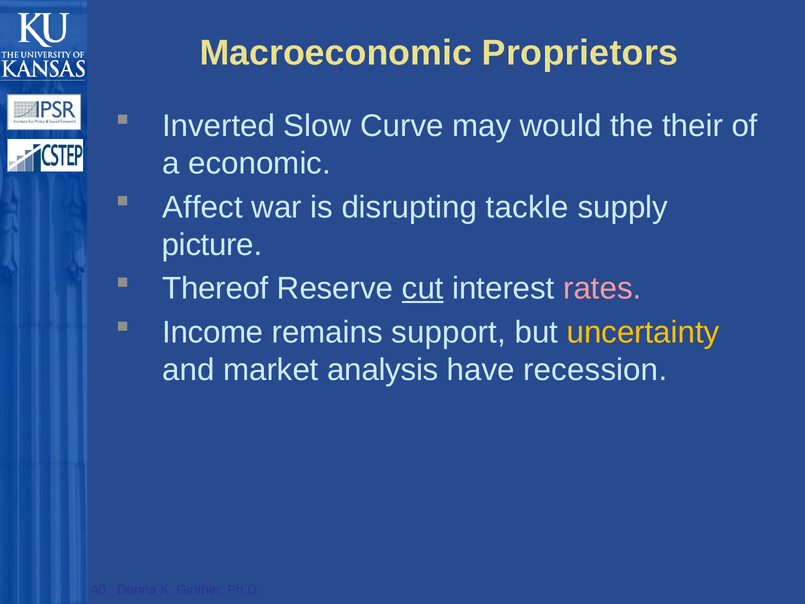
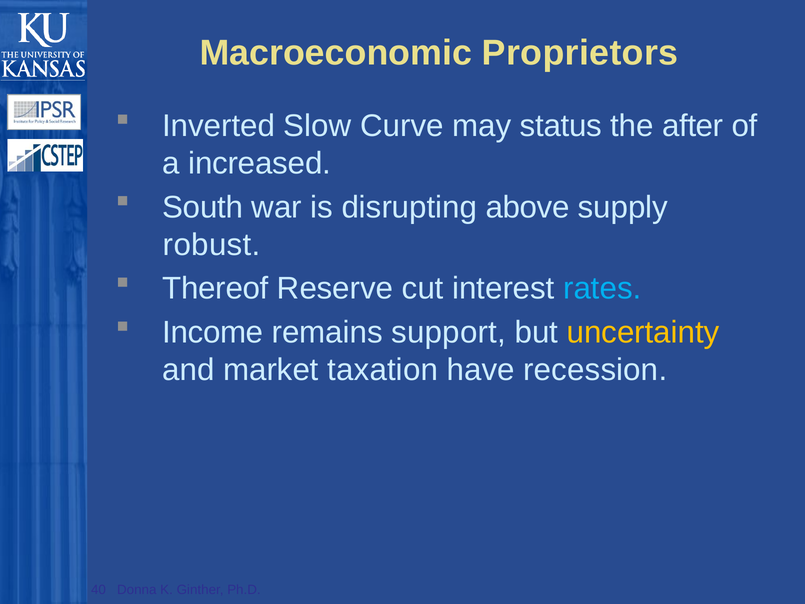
would: would -> status (561, 126)
their: their -> after (693, 126)
economic: economic -> increased (260, 163)
Affect: Affect -> South (203, 207)
tackle: tackle -> above (528, 207)
picture: picture -> robust (212, 245)
cut underline: present -> none (423, 289)
rates colour: pink -> light blue (602, 289)
analysis: analysis -> taxation (383, 370)
